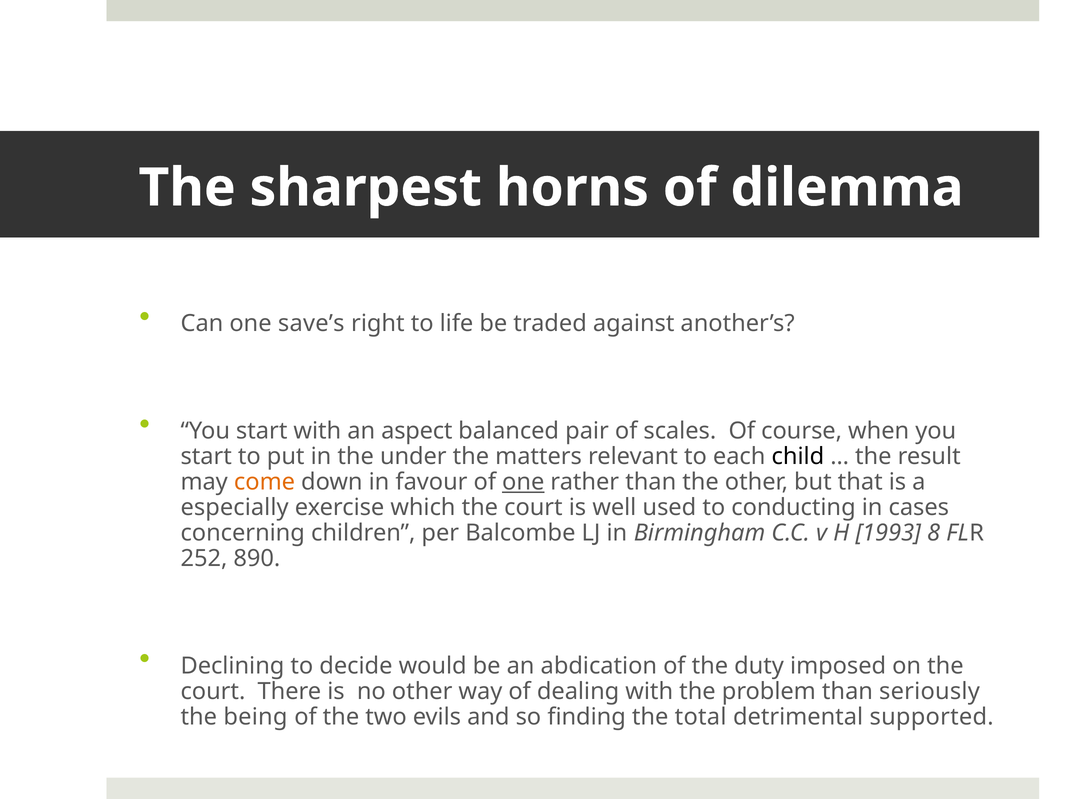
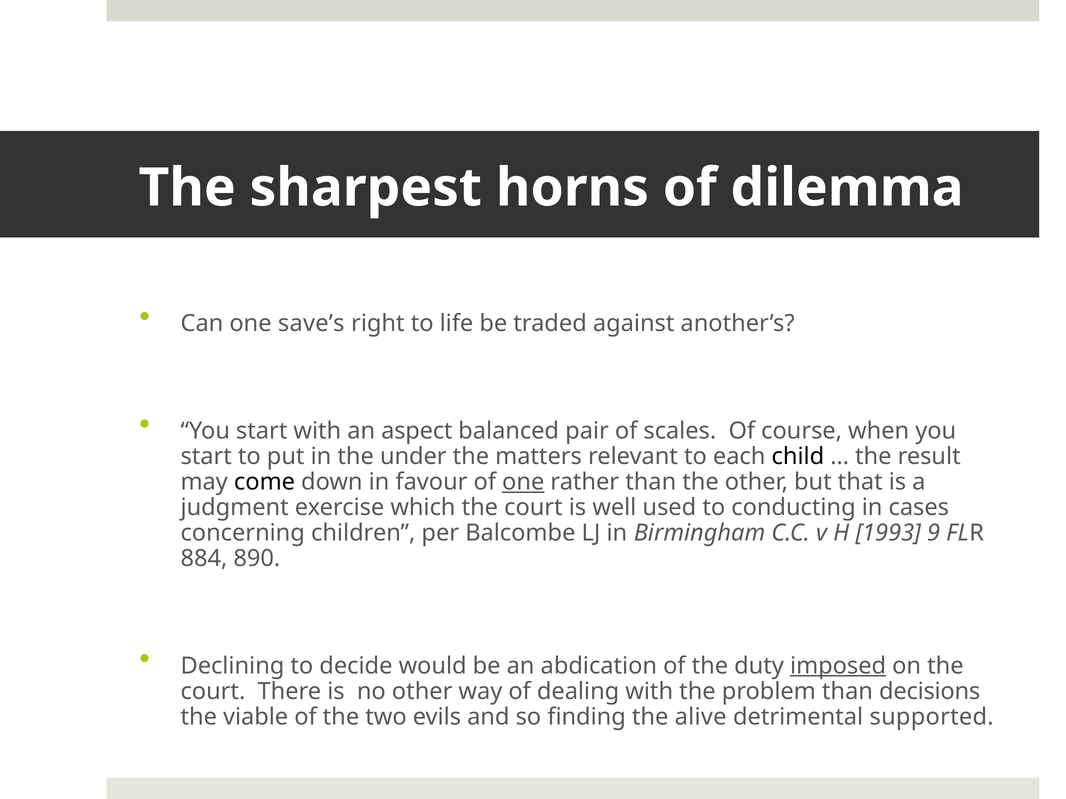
come colour: orange -> black (265, 482)
especially: especially -> judgment (235, 508)
8: 8 -> 9 (934, 533)
252: 252 -> 884 (204, 559)
imposed underline: none -> present (838, 666)
seriously: seriously -> decisions (930, 692)
being: being -> viable (256, 717)
total: total -> alive (701, 717)
